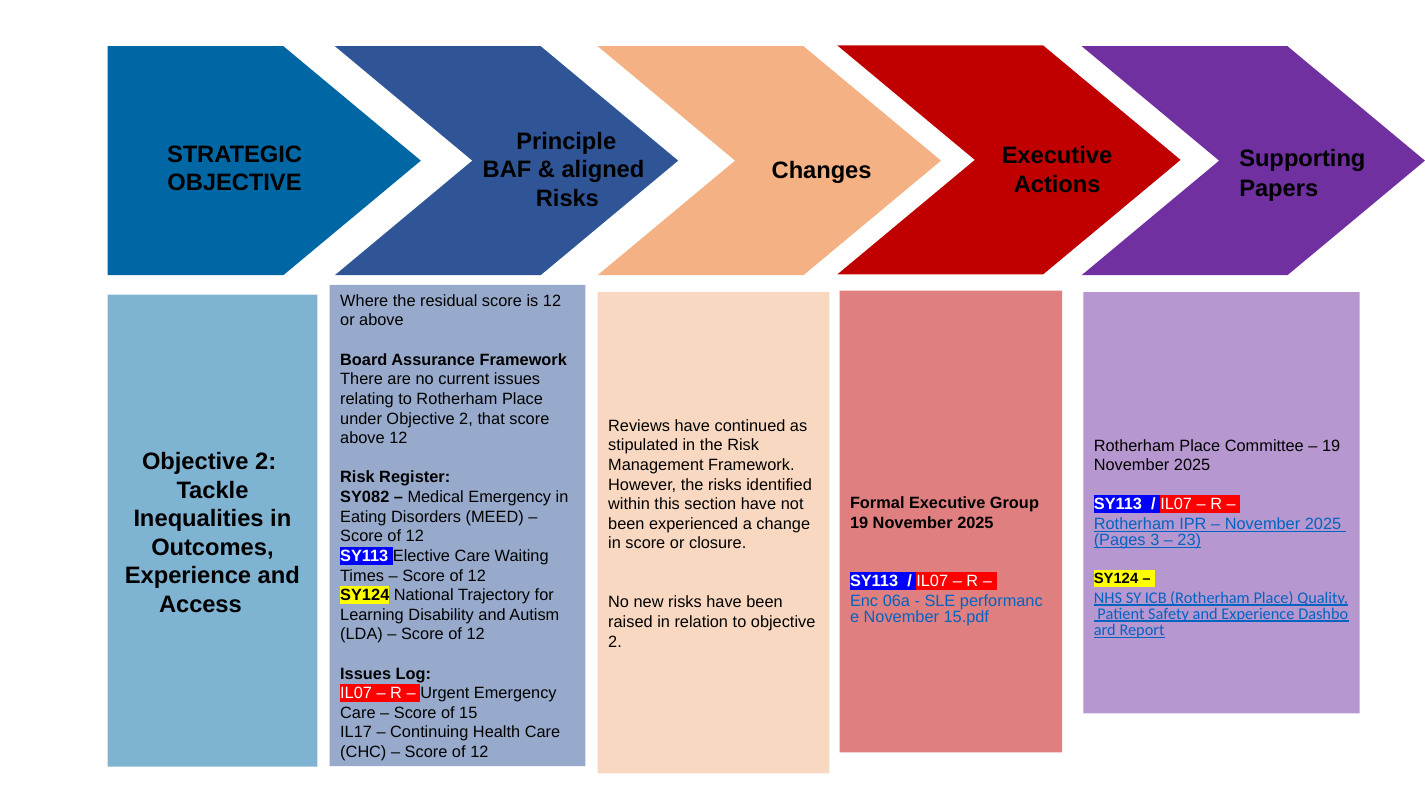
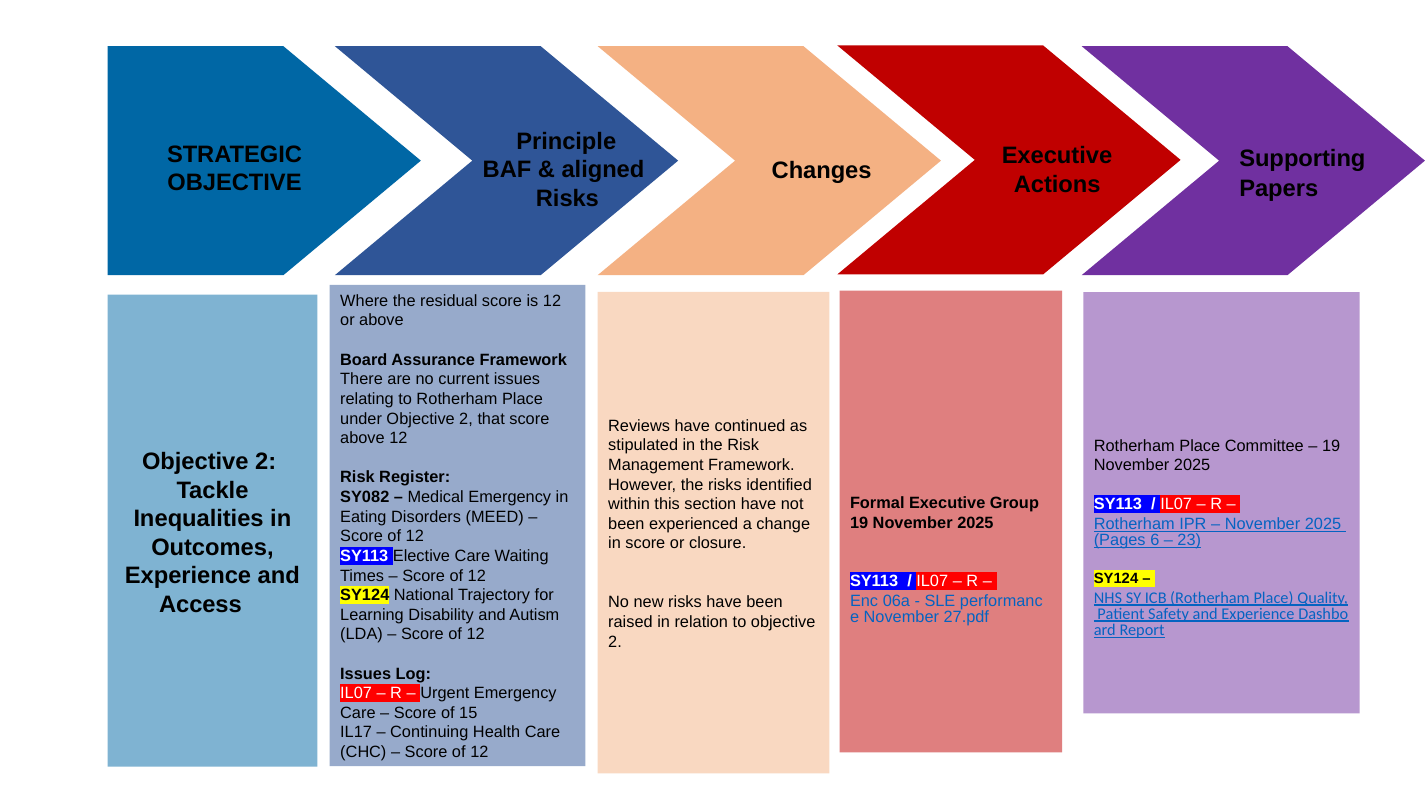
3: 3 -> 6 (1155, 540)
15.pdf: 15.pdf -> 27.pdf (966, 617)
